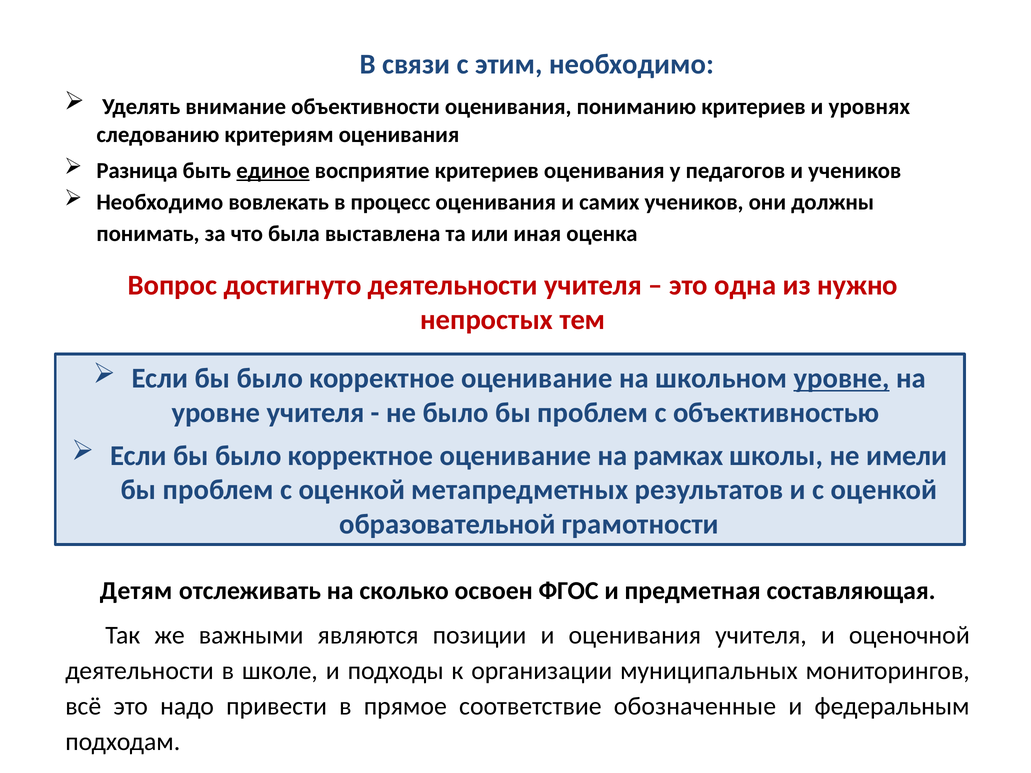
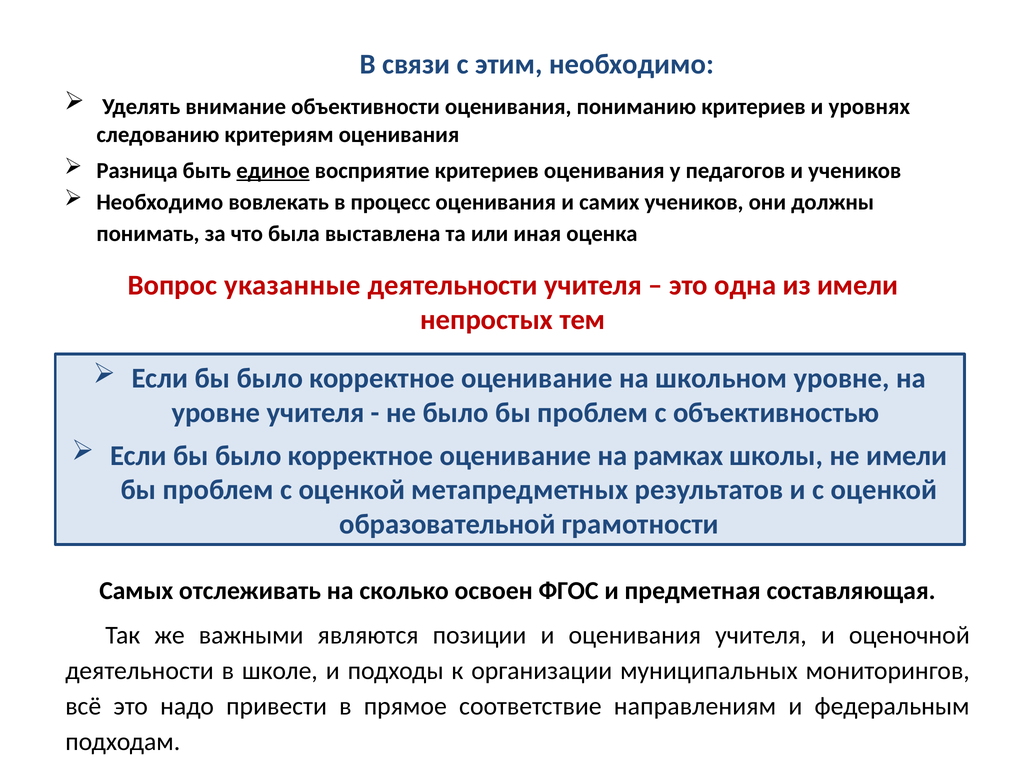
достигнуто: достигнуто -> указанные (292, 285)
из нужно: нужно -> имели (858, 285)
уровне underline: present -> none (842, 378)
Детям: Детям -> Самых (136, 591)
обозначенные: обозначенные -> направлениям (695, 706)
